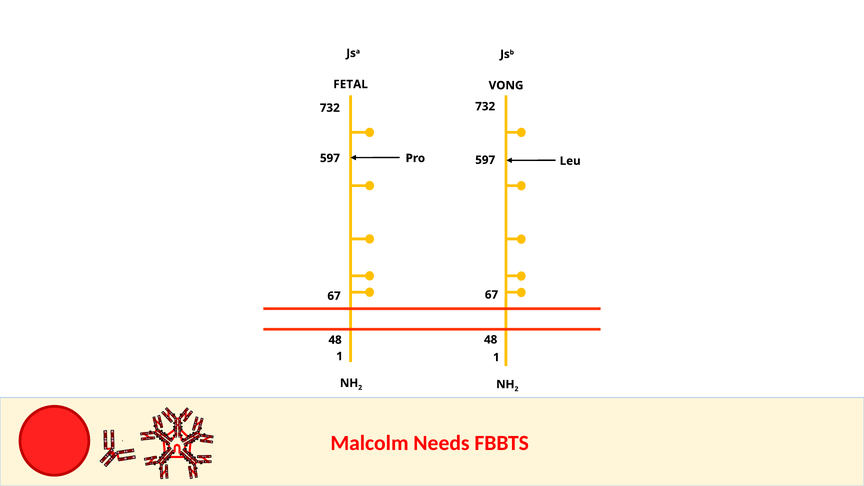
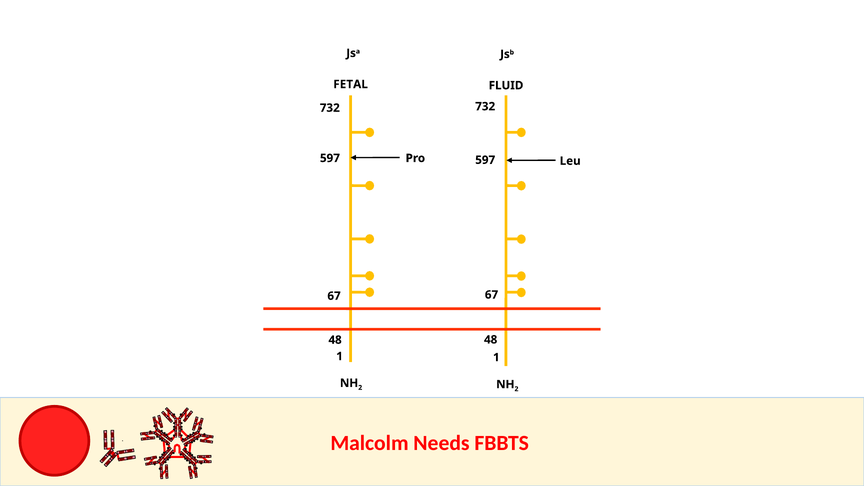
VONG: VONG -> FLUID (506, 85)
